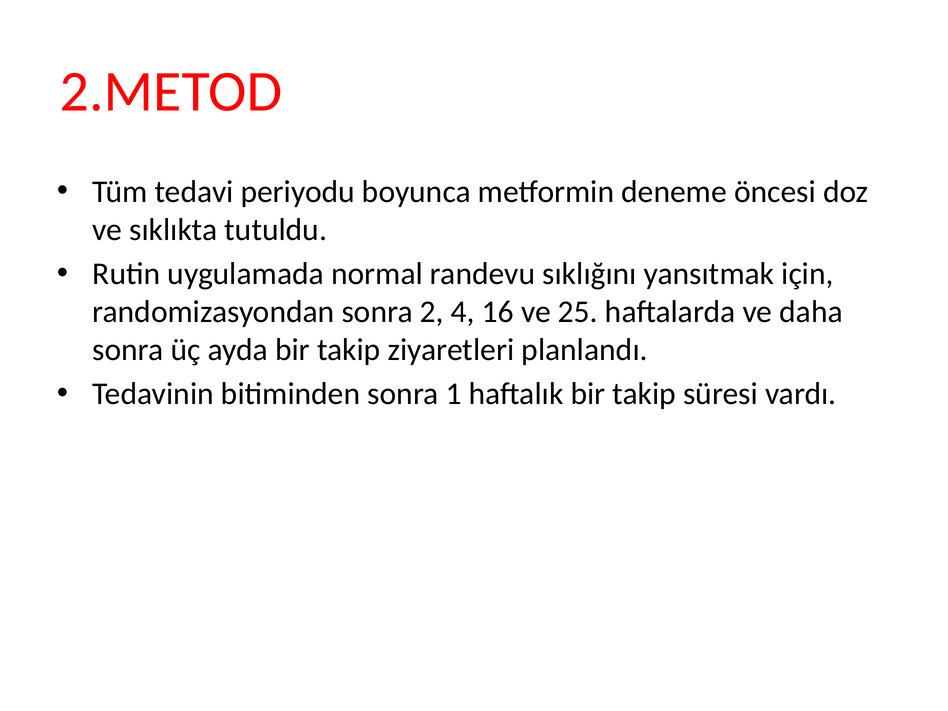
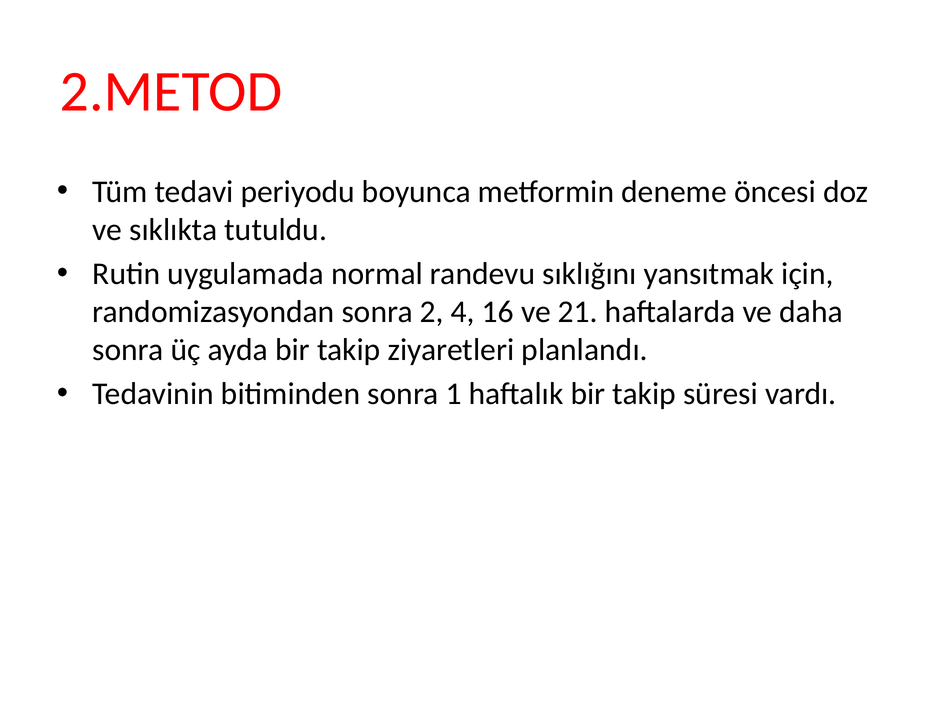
25: 25 -> 21 (578, 312)
